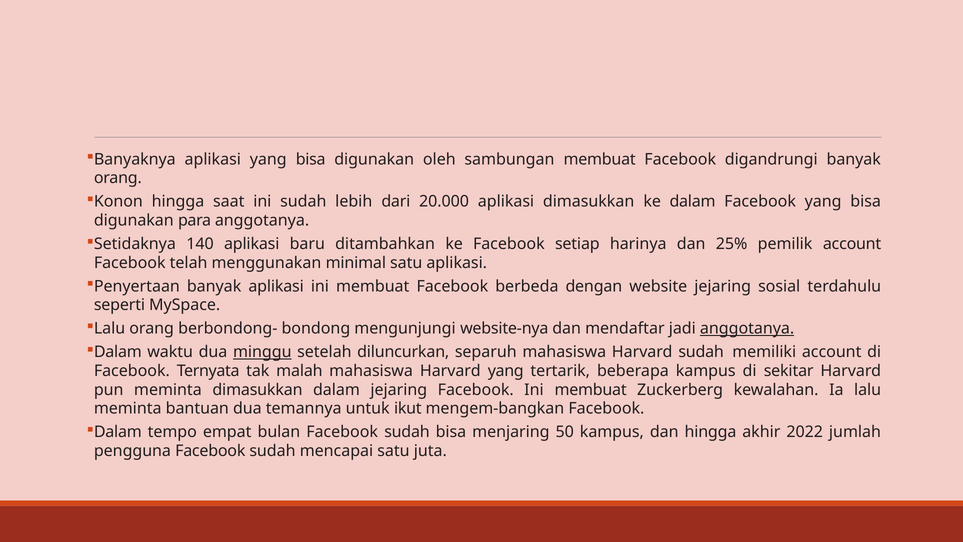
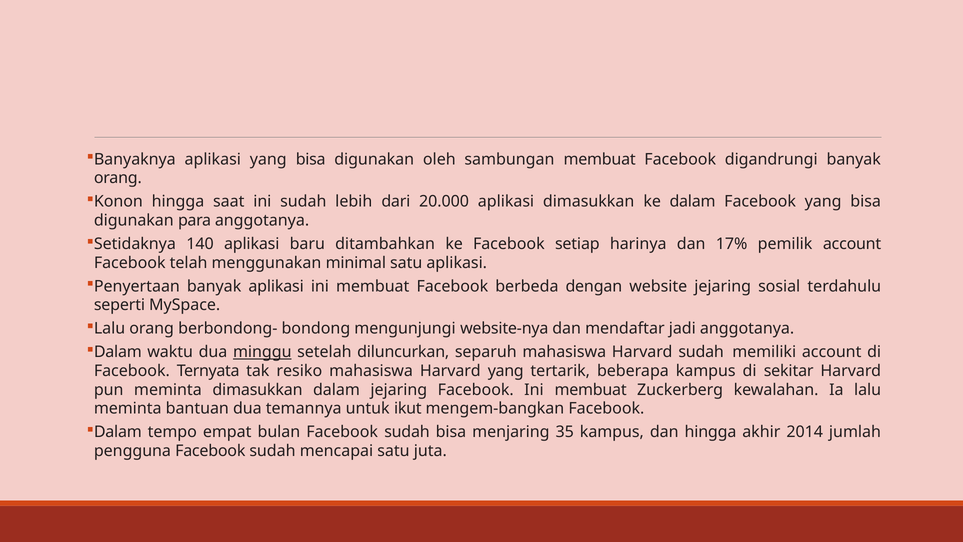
25%: 25% -> 17% (732, 244)
anggotanya underline: present -> none (747, 328)
malah: malah -> resiko (299, 371)
50: 50 -> 35 (565, 432)
2022: 2022 -> 2014 (805, 432)
